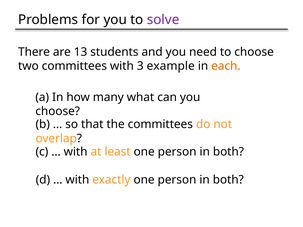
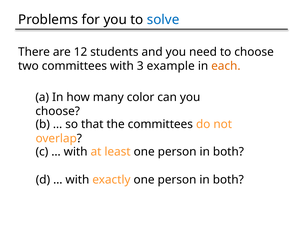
solve colour: purple -> blue (163, 20)
13: 13 -> 12 (81, 52)
what: what -> color (141, 97)
